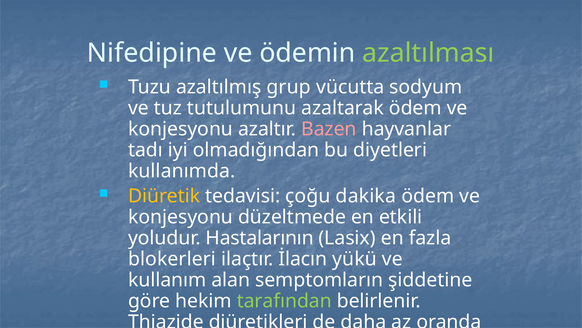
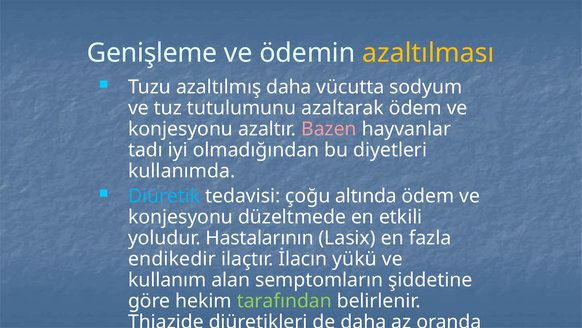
Nifedipine: Nifedipine -> Genişleme (152, 53)
azaltılması colour: light green -> yellow (428, 53)
azaltılmış grup: grup -> daha (289, 87)
Diüretik colour: yellow -> light blue (164, 196)
dakika: dakika -> altında (366, 196)
blokerleri: blokerleri -> endikedir (172, 259)
